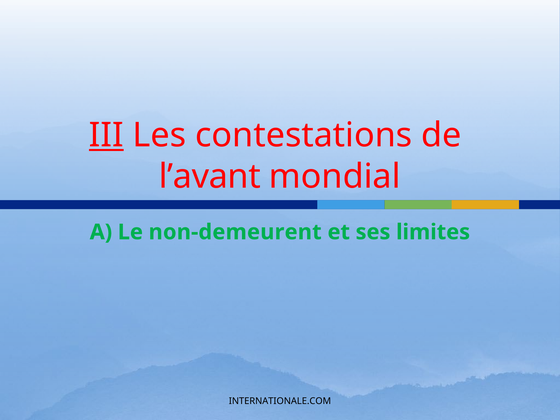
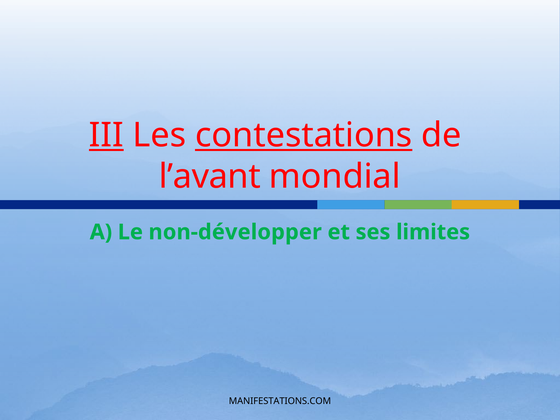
contestations underline: none -> present (304, 135)
non-demeurent: non-demeurent -> non-développer (235, 232)
INTERNATIONALE.COM: INTERNATIONALE.COM -> MANIFESTATIONS.COM (280, 401)
